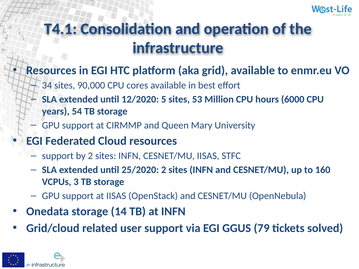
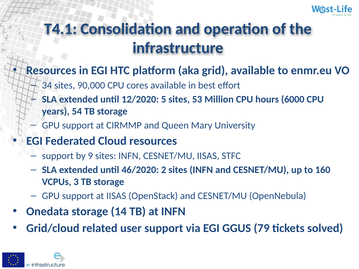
by 2: 2 -> 9 (90, 156)
25/2020: 25/2020 -> 46/2020 (140, 170)
